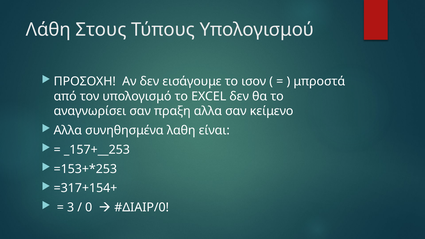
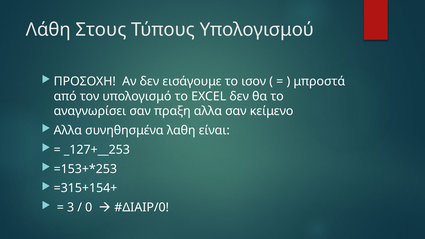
_157+__253: _157+__253 -> _127+__253 (97, 150)
=317+154+: =317+154+ -> =315+154+ (85, 188)
